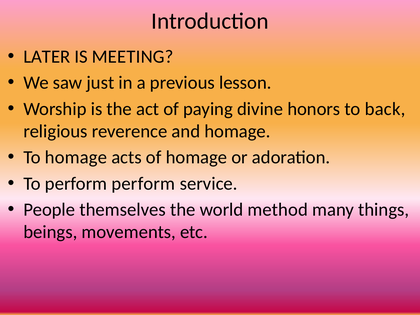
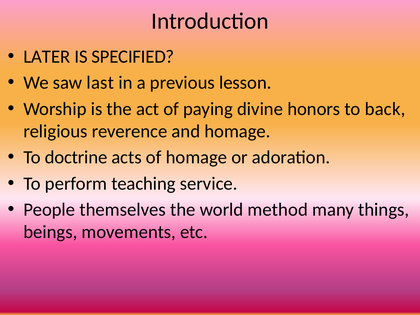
MEETING: MEETING -> SPECIFIED (133, 57)
just: just -> last (100, 83)
To homage: homage -> doctrine (76, 157)
perform perform: perform -> teaching (143, 184)
